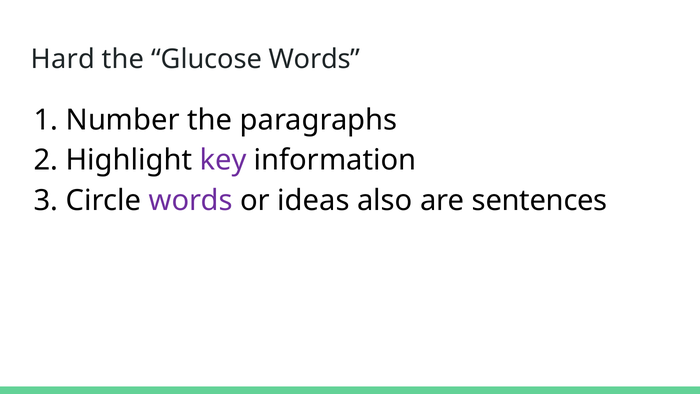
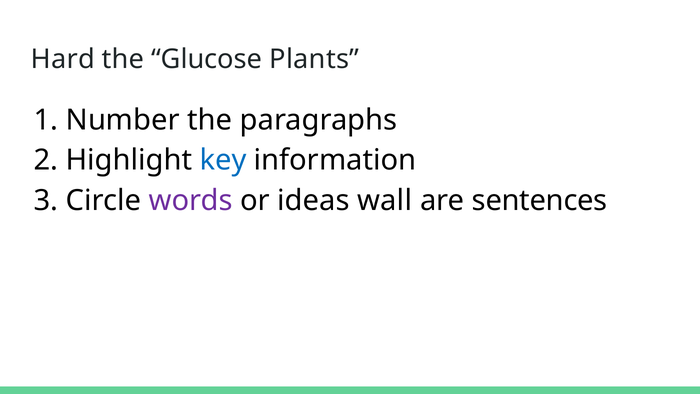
Glucose Words: Words -> Plants (314, 59)
key colour: purple -> blue (223, 160)
also: also -> wall (385, 200)
